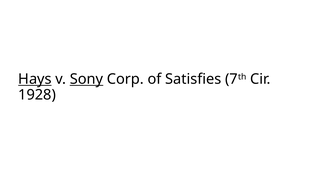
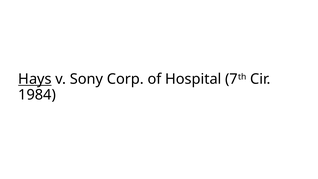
Sony underline: present -> none (87, 79)
Satisfies: Satisfies -> Hospital (193, 79)
1928: 1928 -> 1984 (37, 95)
